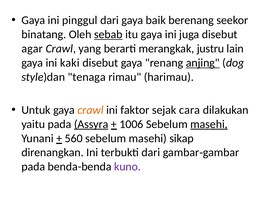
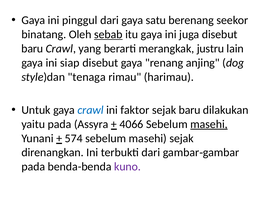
baik: baik -> satu (156, 20)
agar: agar -> baru (32, 49)
kaki: kaki -> siap (70, 63)
anjing underline: present -> none (203, 63)
crawl colour: orange -> blue (91, 110)
sejak cara: cara -> baru (190, 110)
Assyra underline: present -> none (91, 124)
1006: 1006 -> 4066 (131, 124)
560: 560 -> 574 (74, 138)
masehi sikap: sikap -> sejak (182, 138)
